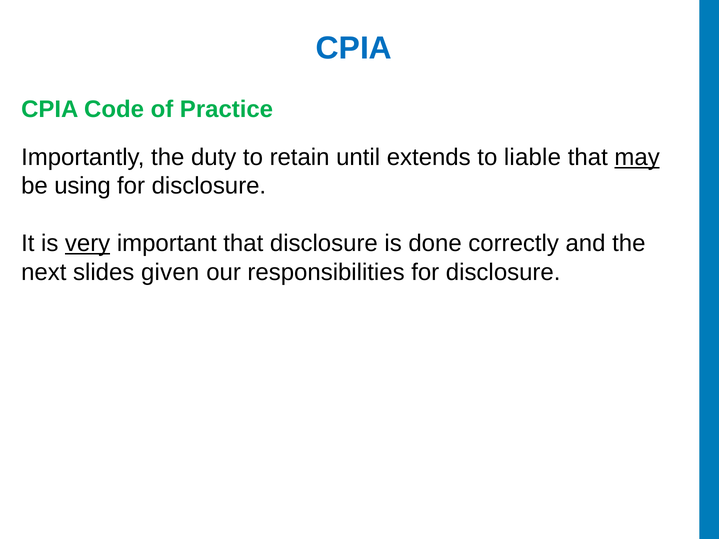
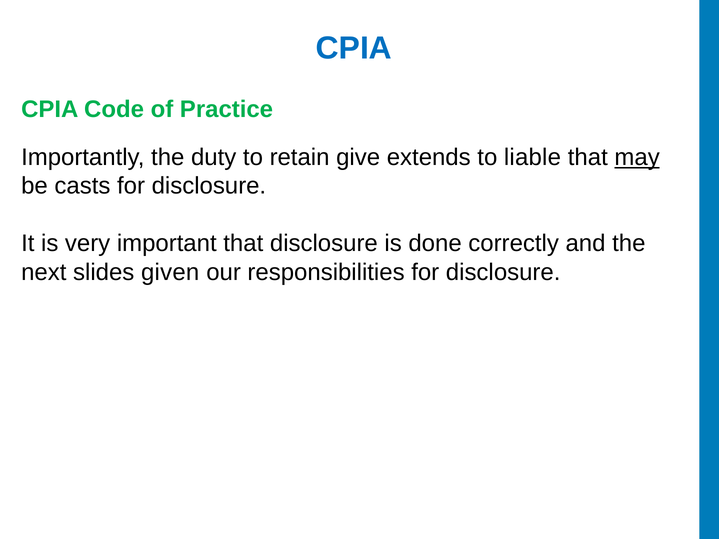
until: until -> give (358, 157)
using: using -> casts (82, 186)
very underline: present -> none (88, 244)
